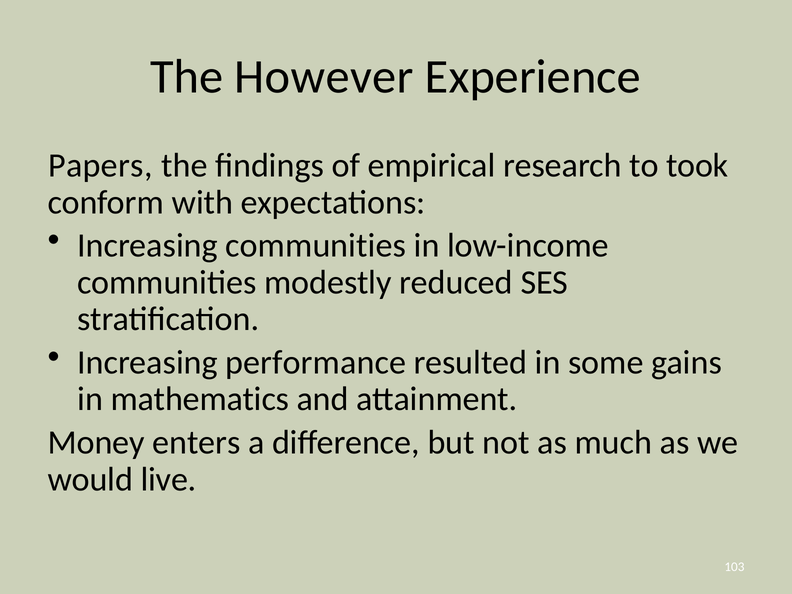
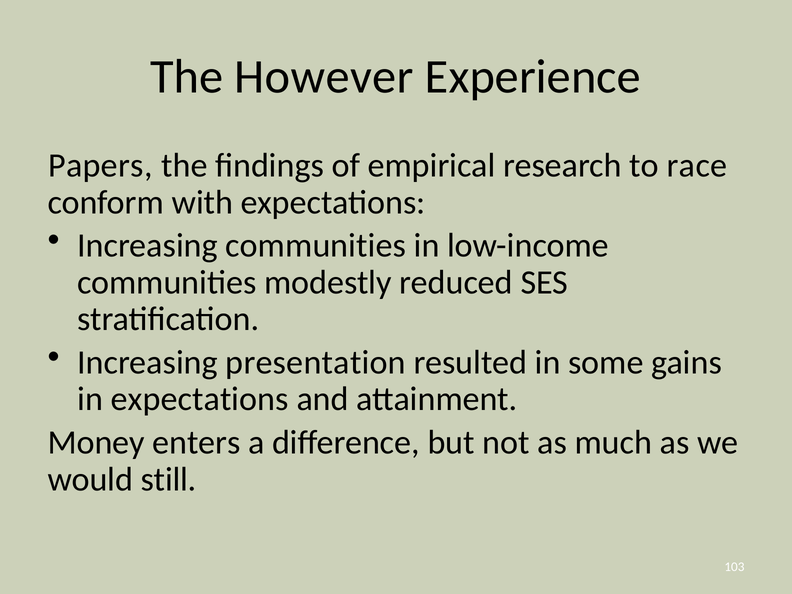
took: took -> race (697, 165)
performance: performance -> presentation (316, 362)
in mathematics: mathematics -> expectations (200, 399)
live: live -> still (169, 479)
